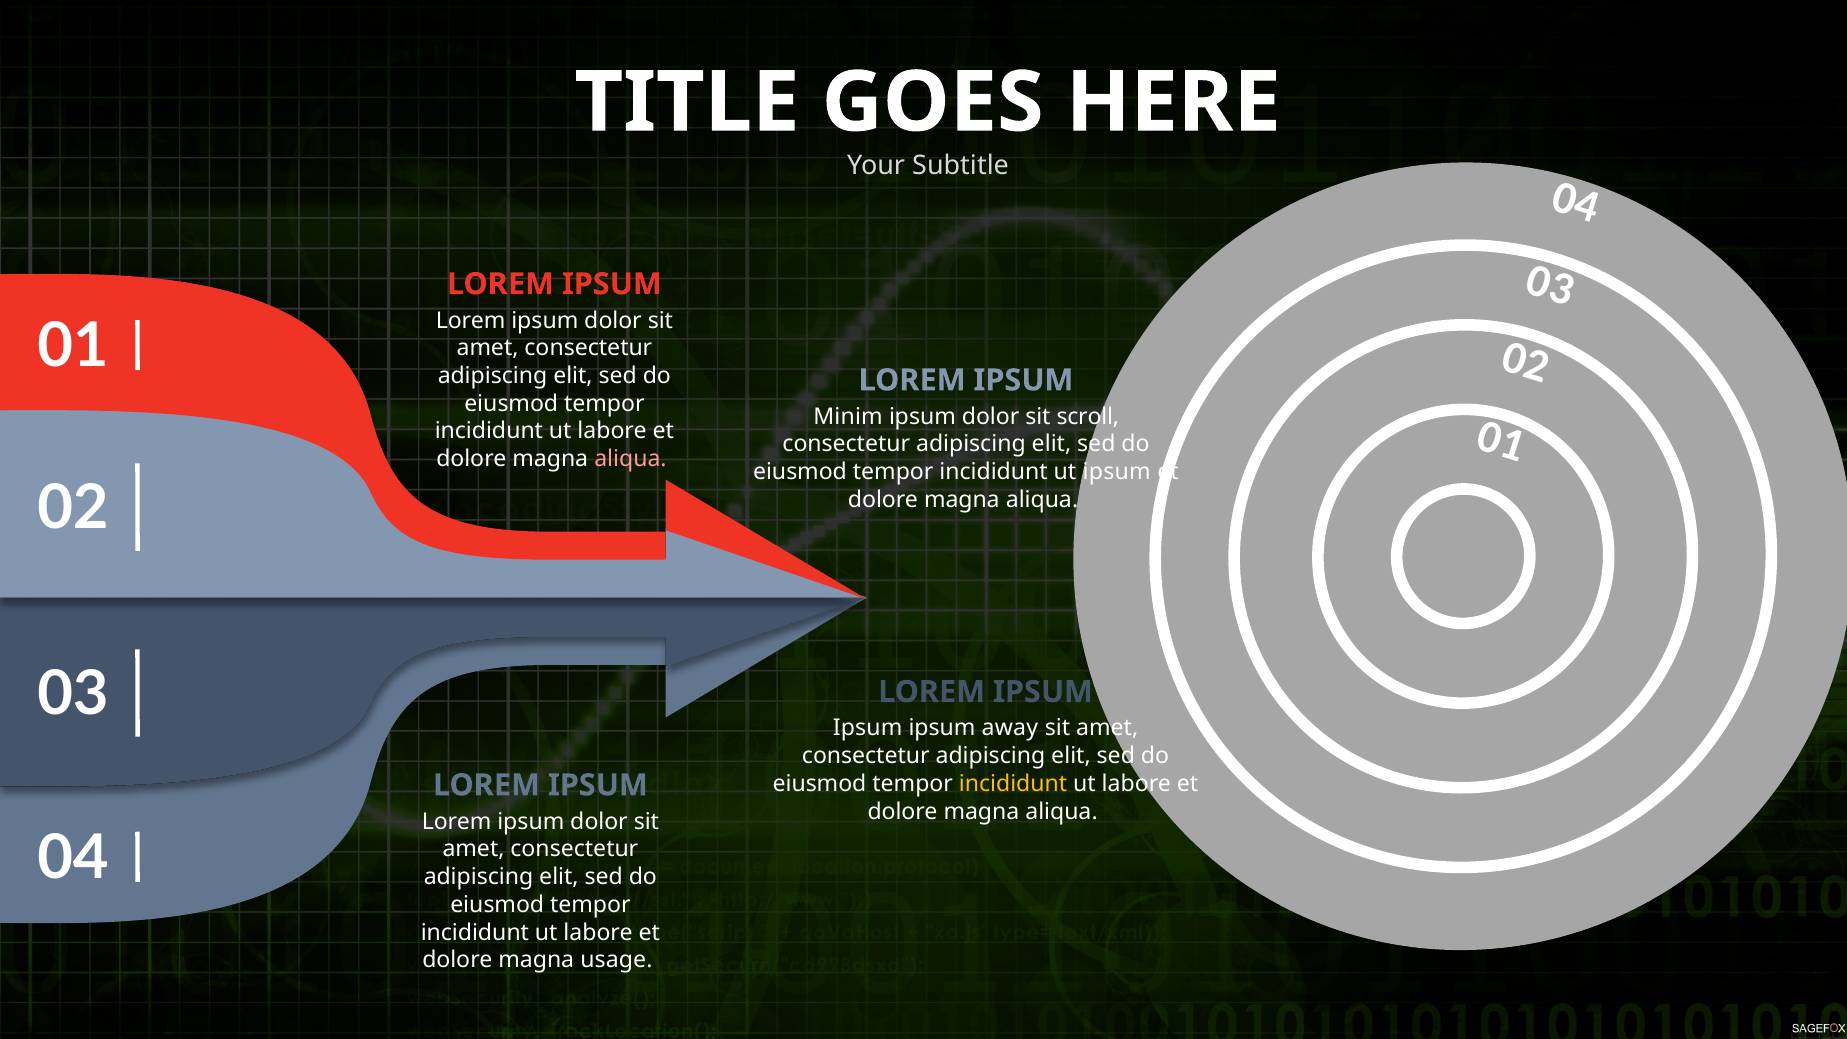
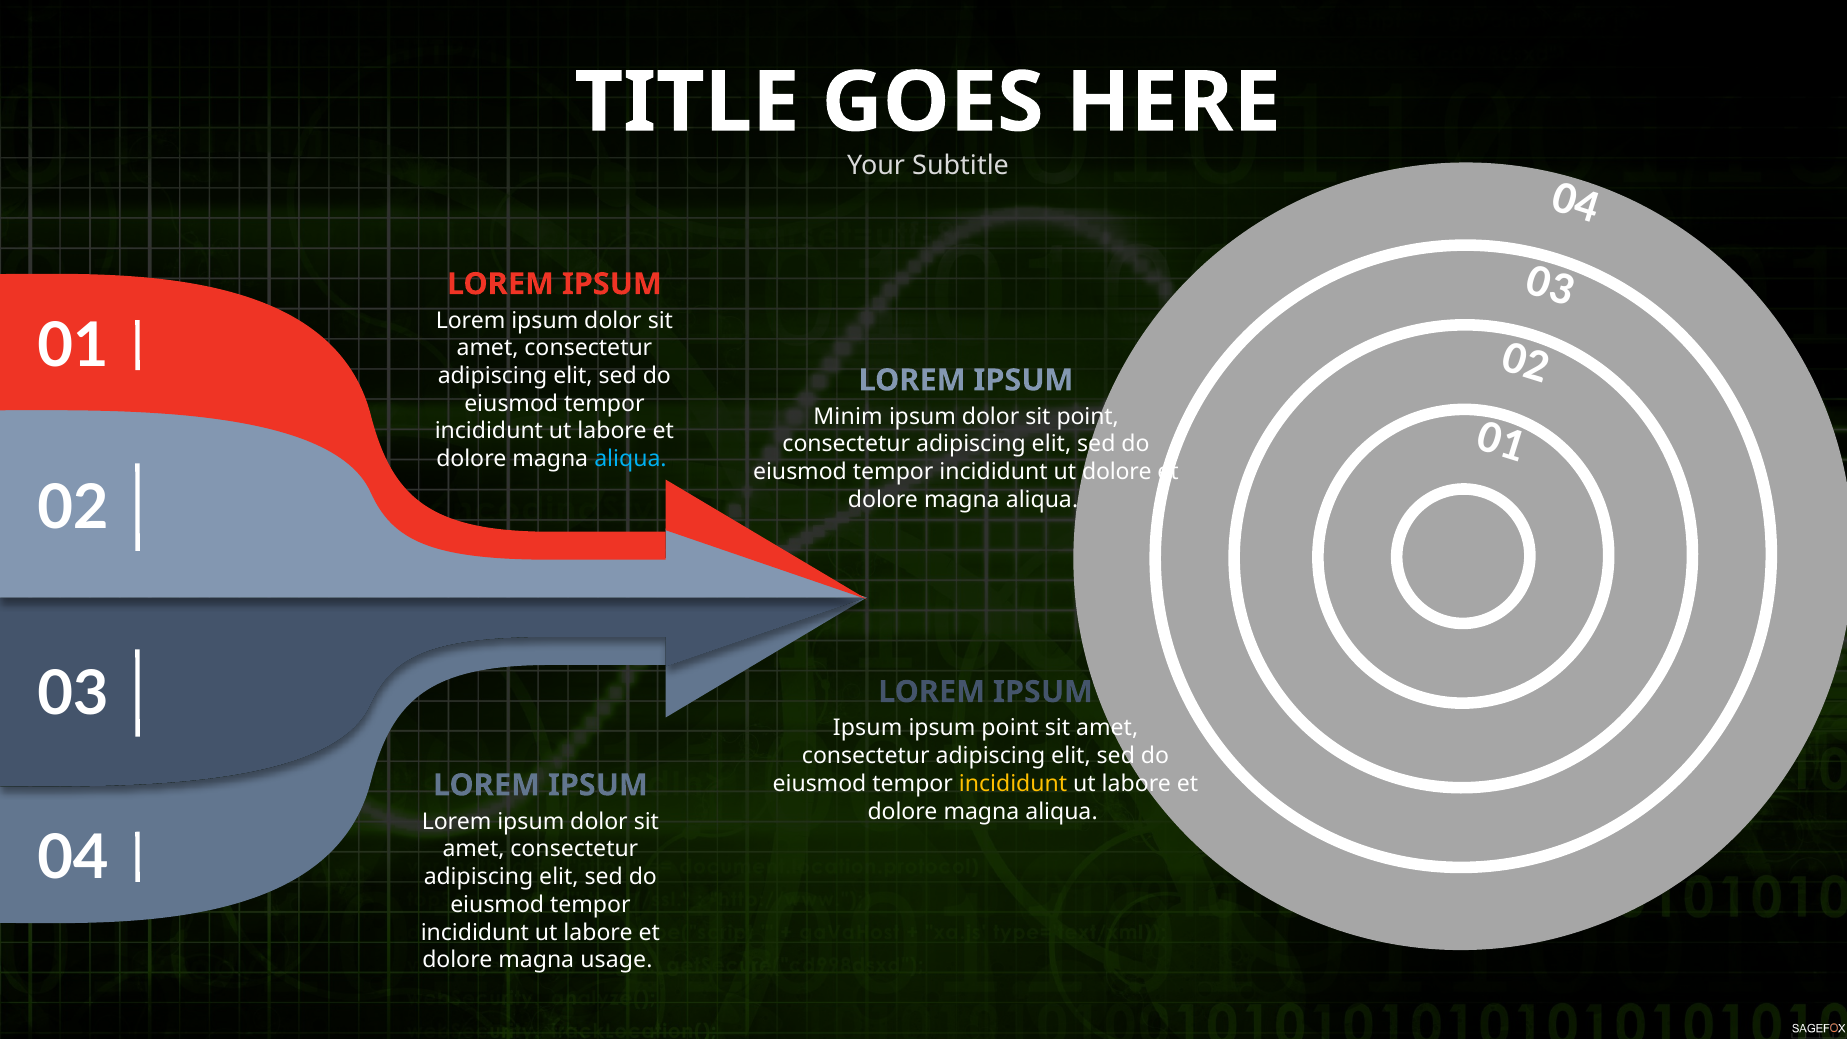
sit scroll: scroll -> point (1088, 417)
aliqua colour: pink -> light blue (630, 459)
ut ipsum: ipsum -> dolore (1117, 472)
ipsum away: away -> point (1010, 728)
